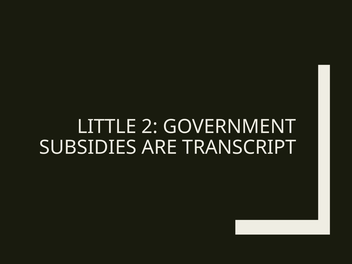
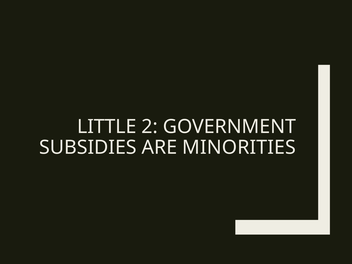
TRANSCRIPT: TRANSCRIPT -> MINORITIES (239, 147)
